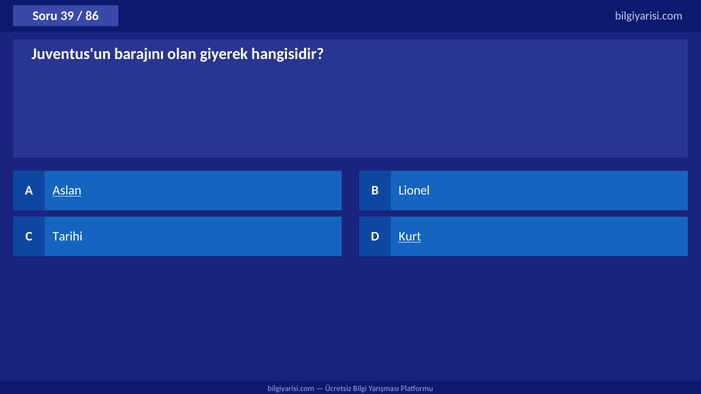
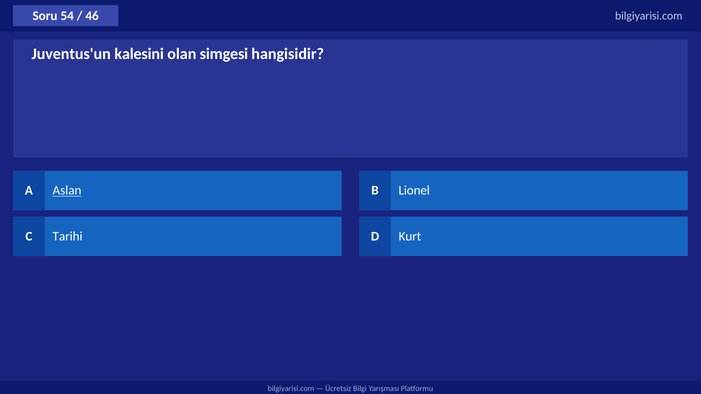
39: 39 -> 54 (67, 16)
86: 86 -> 46 (92, 16)
barajını: barajını -> kalesini (139, 54)
giyerek: giyerek -> simgesi (224, 54)
Kurt underline: present -> none (410, 237)
